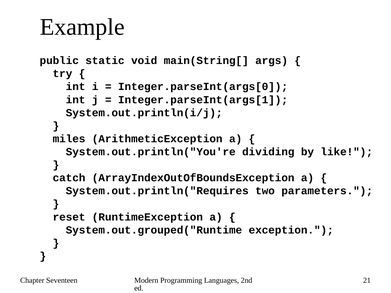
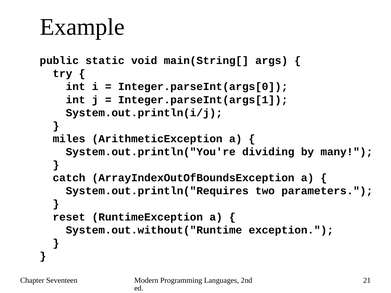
like: like -> many (347, 152)
System.out.grouped("Runtime: System.out.grouped("Runtime -> System.out.without("Runtime (154, 230)
